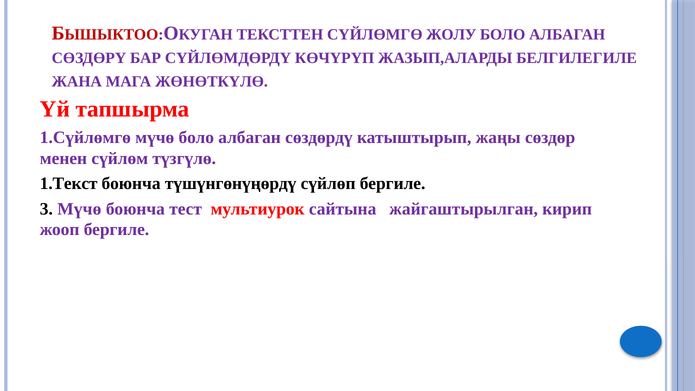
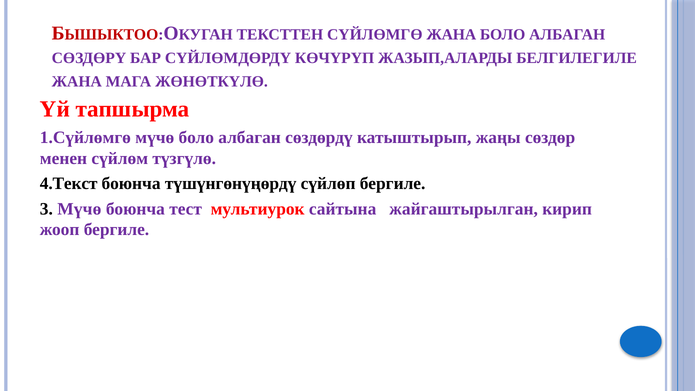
СҮЙЛӨМГӨ ЖОЛУ: ЖОЛУ -> ЖАНА (451, 35)
1.Текст: 1.Текст -> 4.Текст (69, 184)
